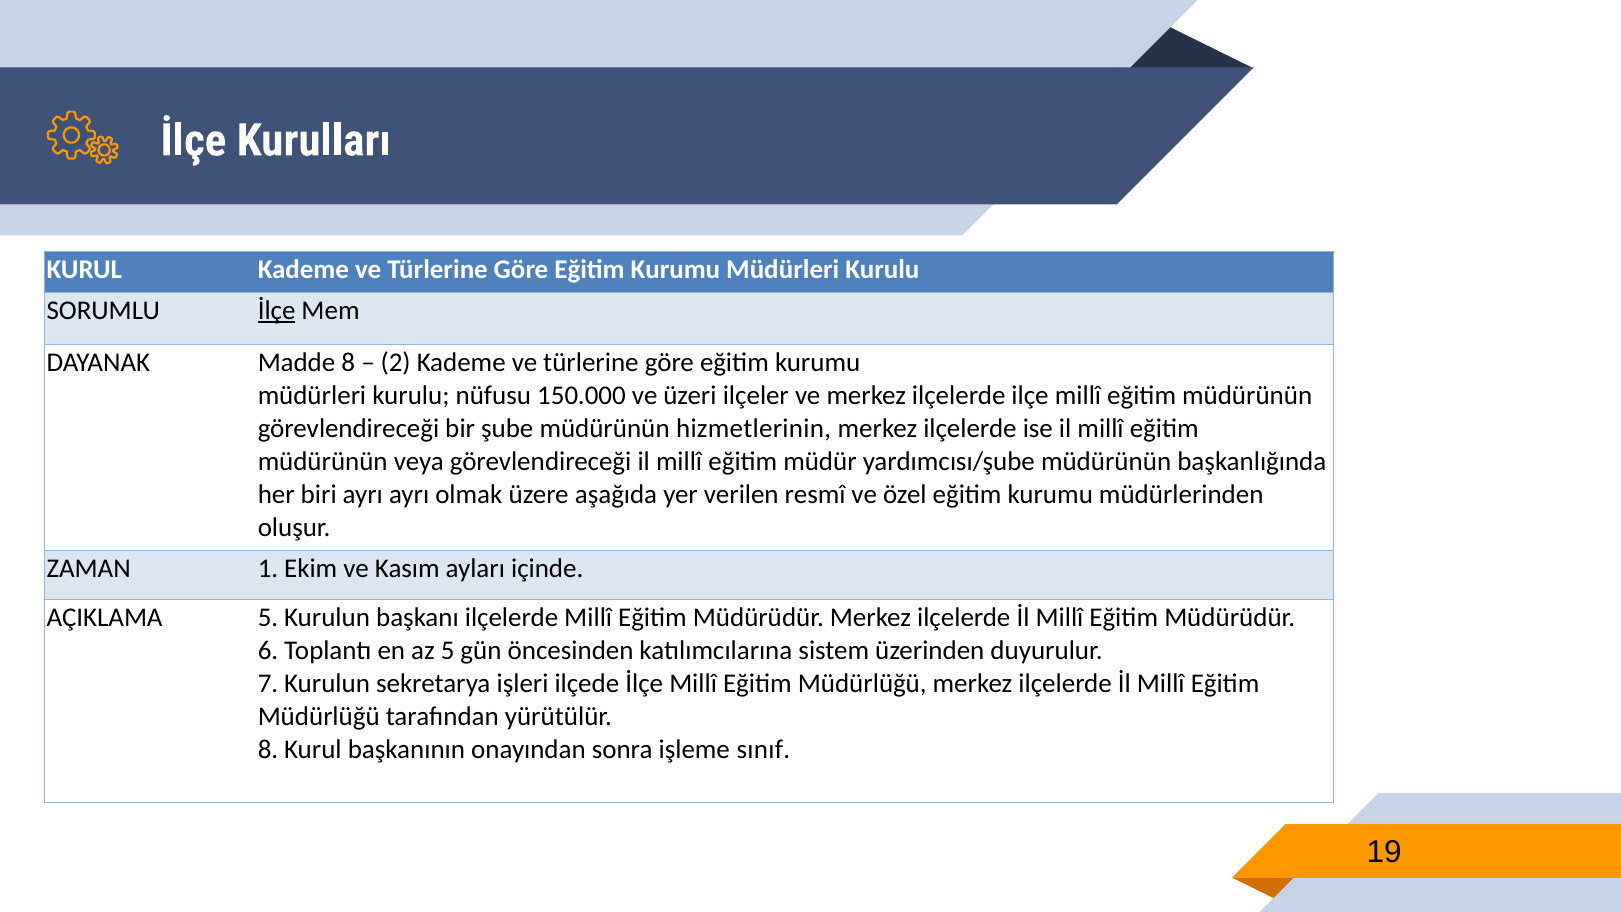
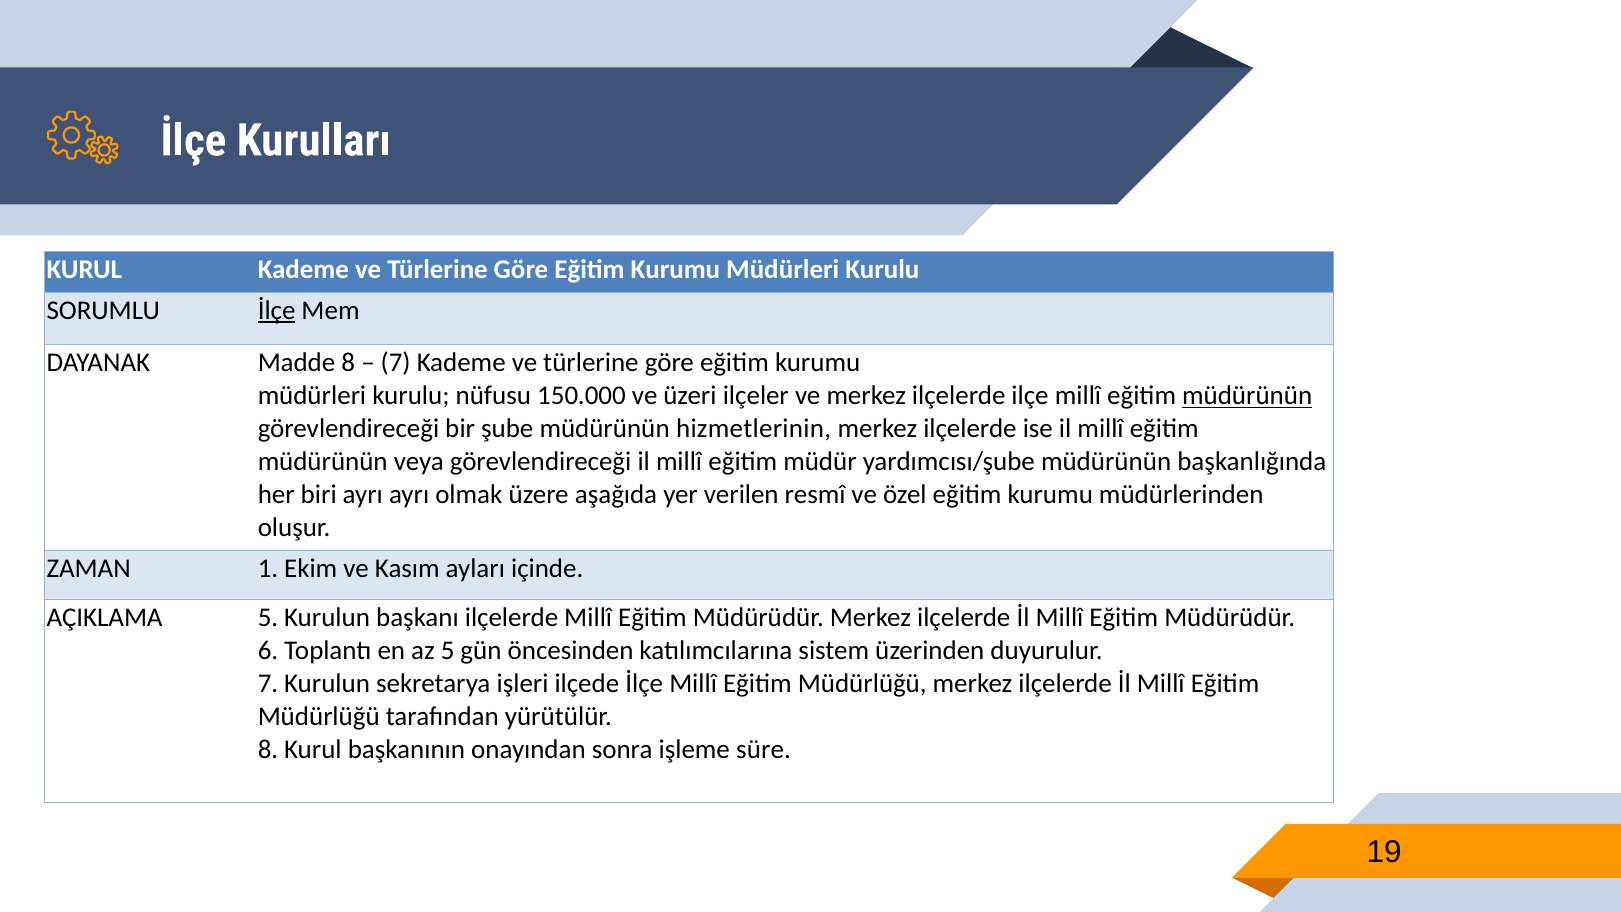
2: 2 -> 7 (396, 363)
müdürünün underline: none -> present (1247, 396)
sınıf: sınıf -> süre (763, 750)
